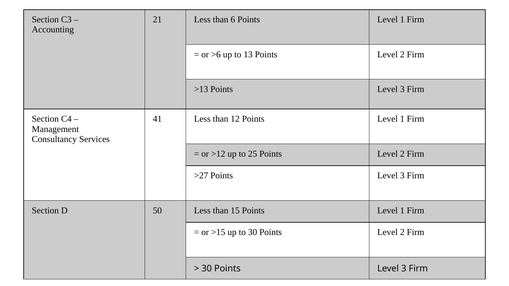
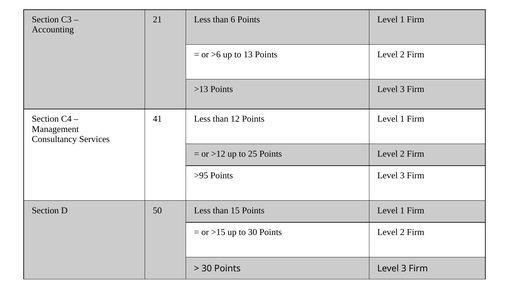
>27: >27 -> >95 (201, 176)
